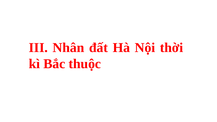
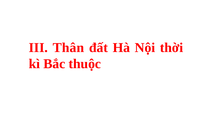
Nhân: Nhân -> Thân (68, 48)
